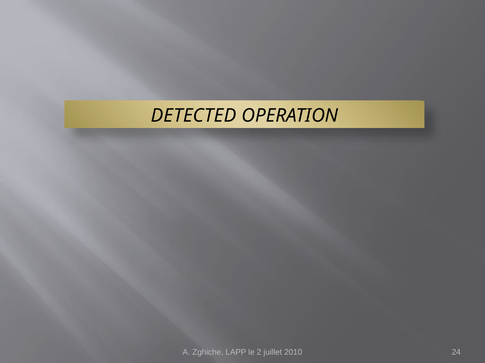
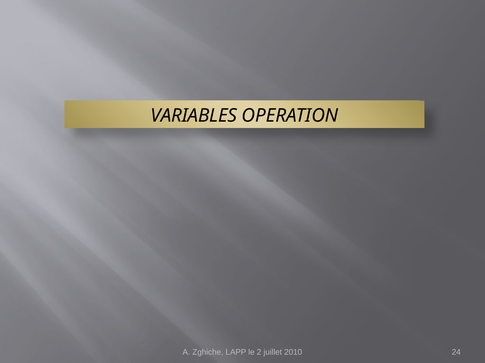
DETECTED: DETECTED -> VARIABLES (194, 116)
